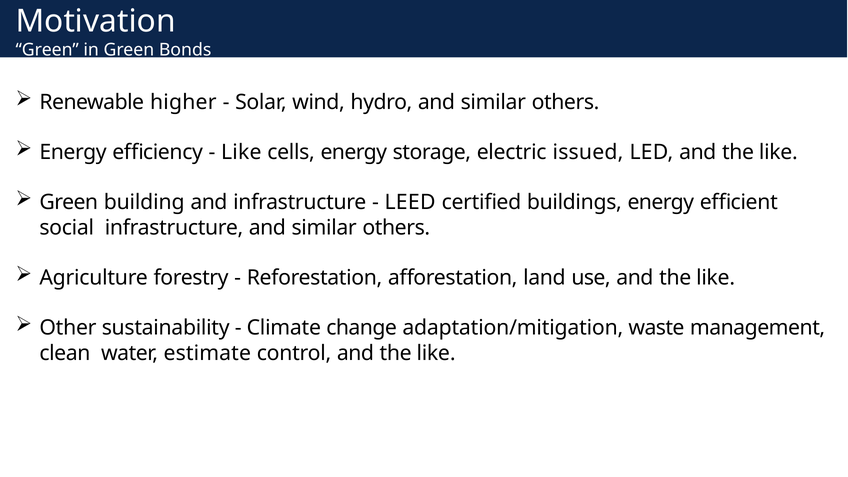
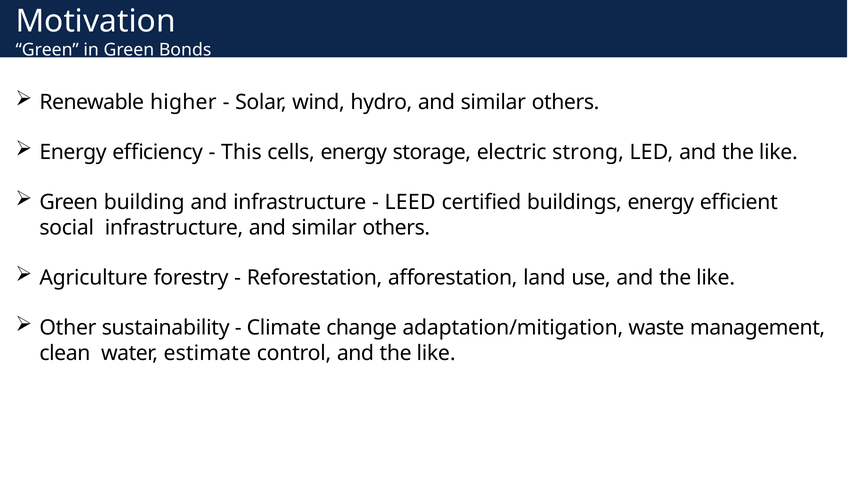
Like: Like -> This (241, 152)
issued: issued -> strong (588, 152)
